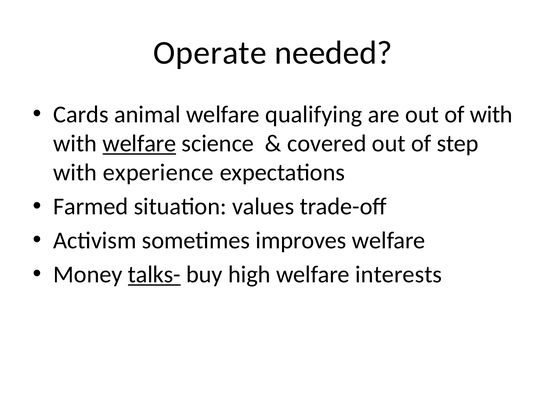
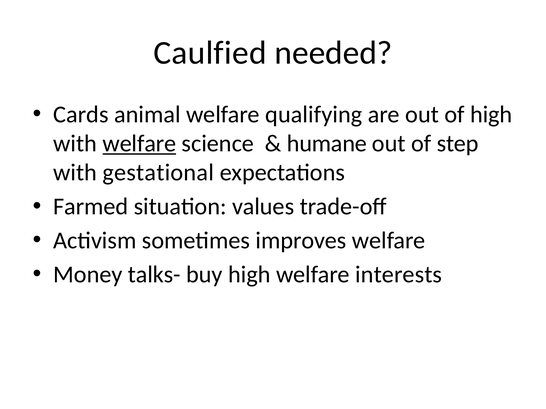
Operate: Operate -> Caulfied (210, 53)
of with: with -> high (491, 115)
covered: covered -> humane (327, 144)
experience: experience -> gestational (158, 173)
talks- underline: present -> none (154, 275)
